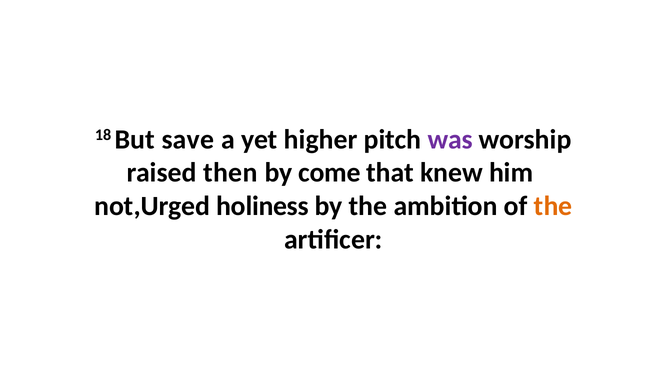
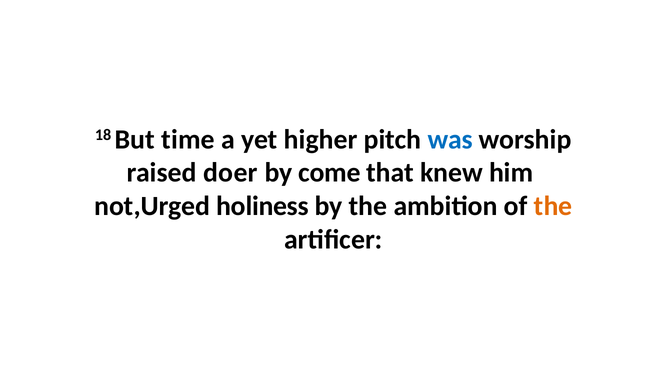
save: save -> time (188, 139)
was colour: purple -> blue (450, 139)
then: then -> doer (230, 173)
